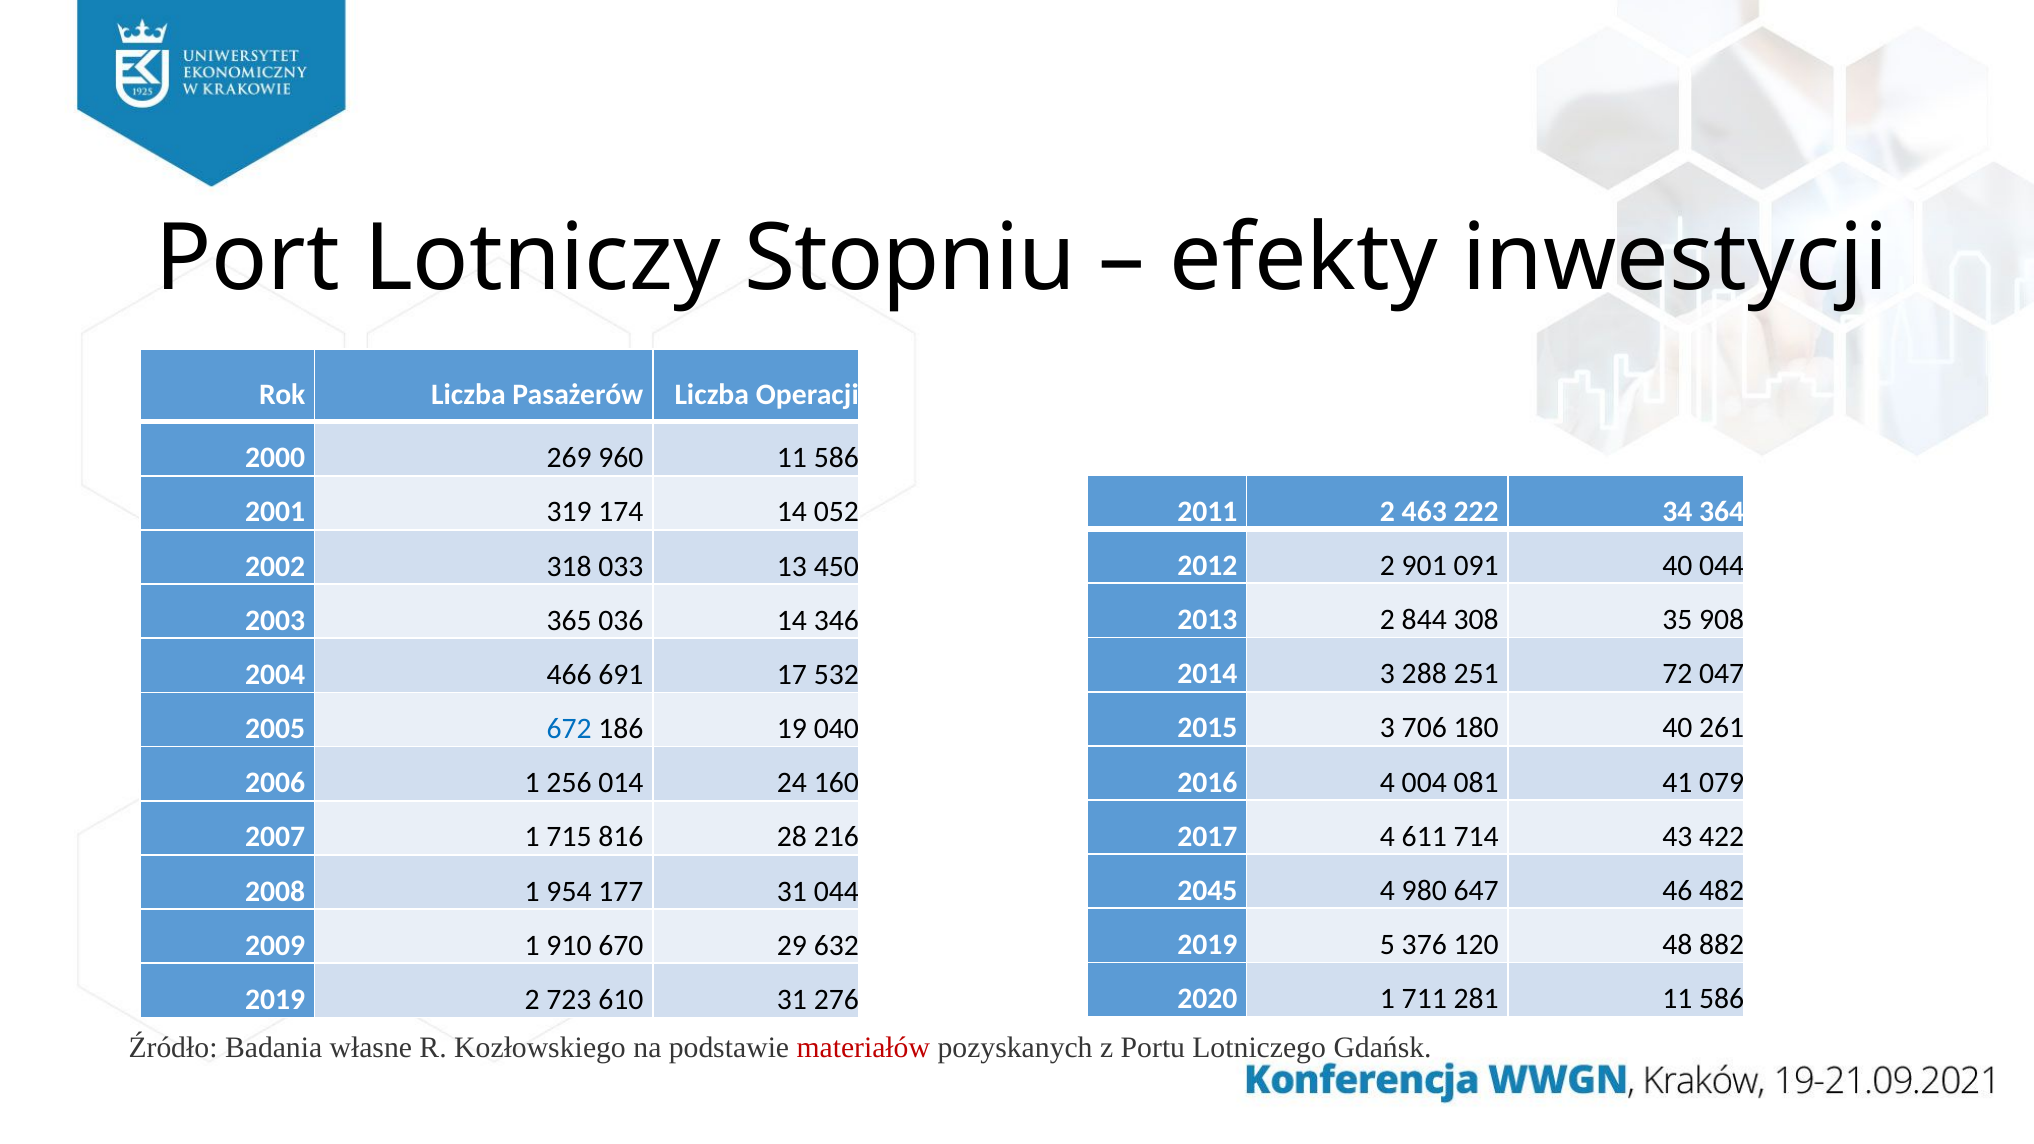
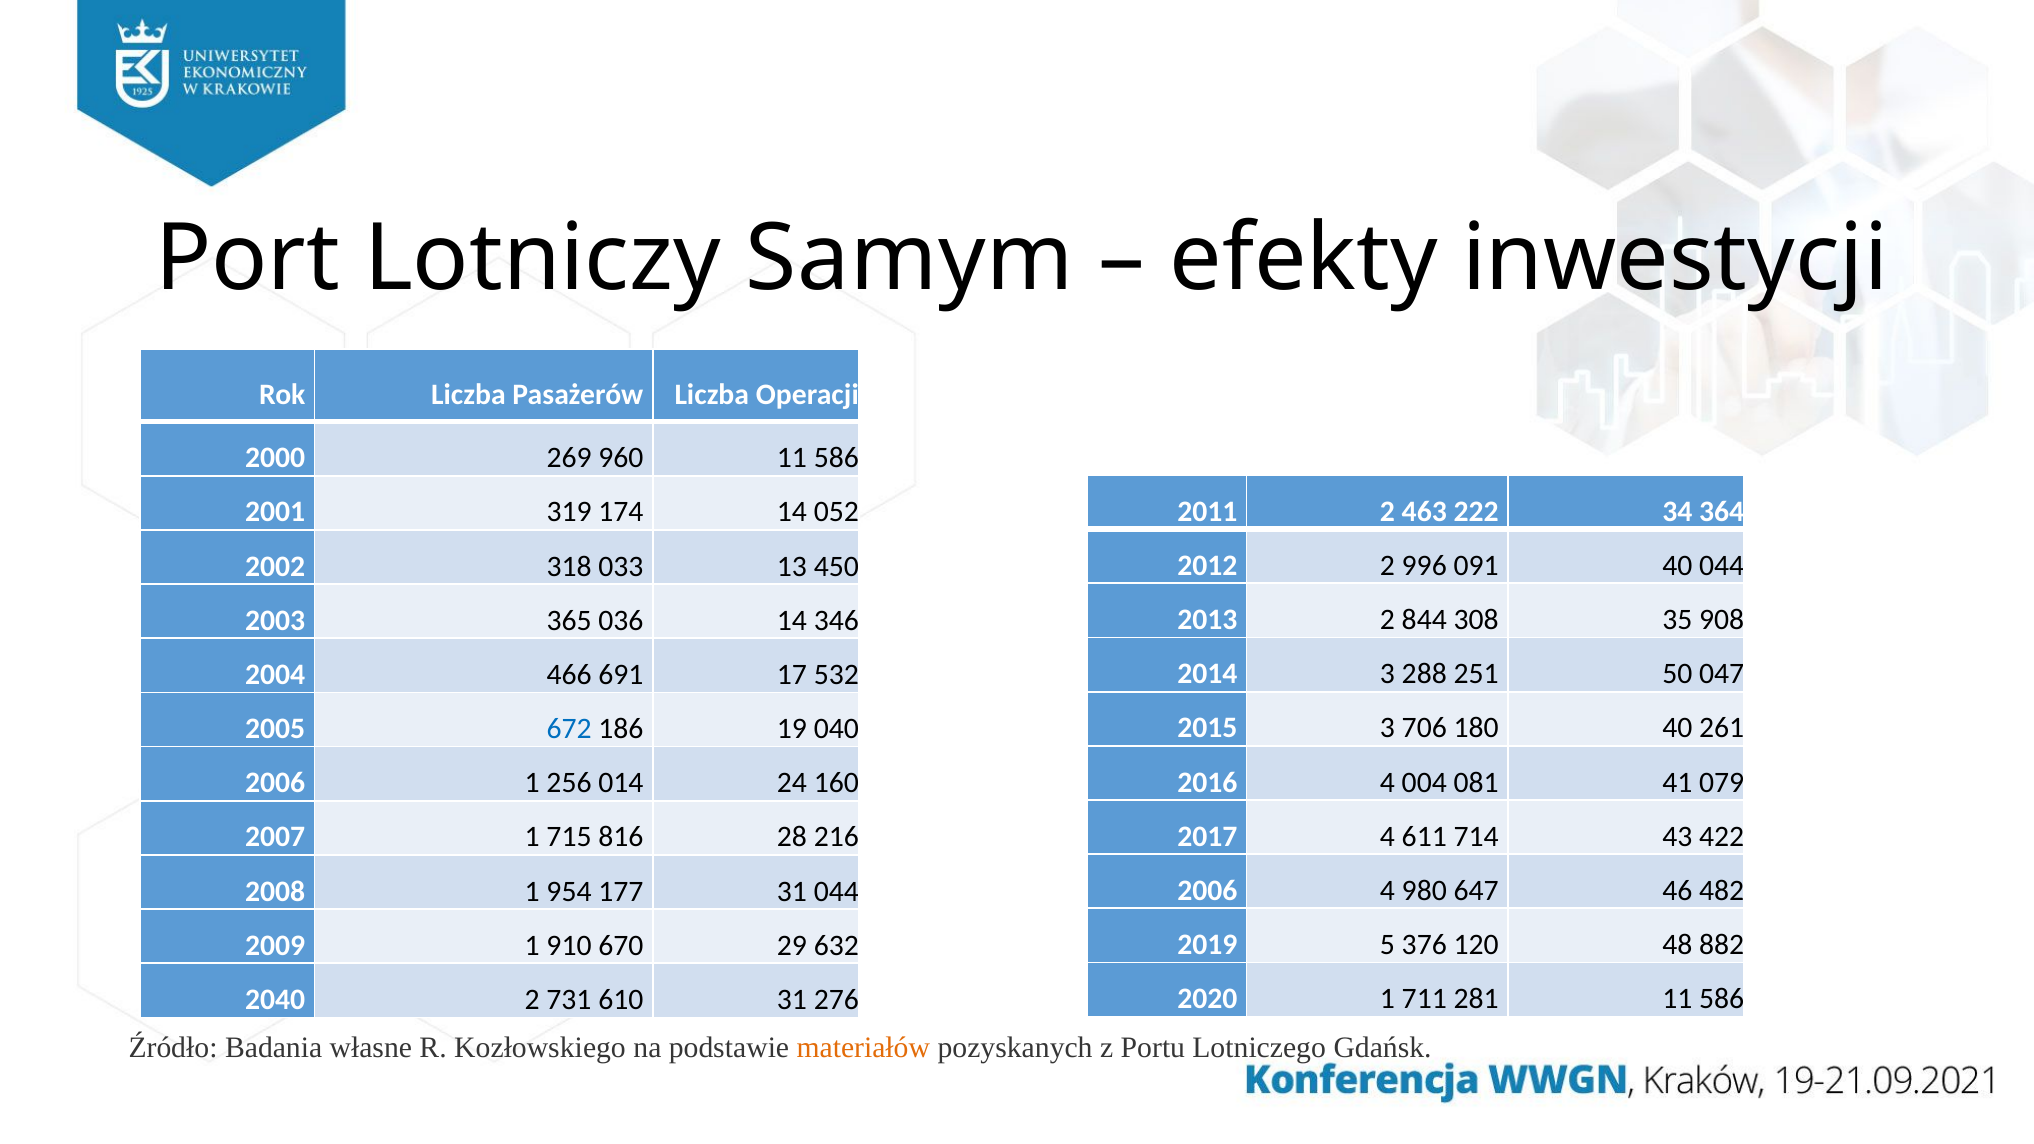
Stopniu: Stopniu -> Samym (909, 258)
901: 901 -> 996 (1424, 566)
72: 72 -> 50 (1677, 674)
2045: 2045 -> 2006 (1207, 891)
2019: 2019 -> 2040 (275, 1000)
723: 723 -> 731 (569, 1000)
materiałów colour: red -> orange (863, 1048)
